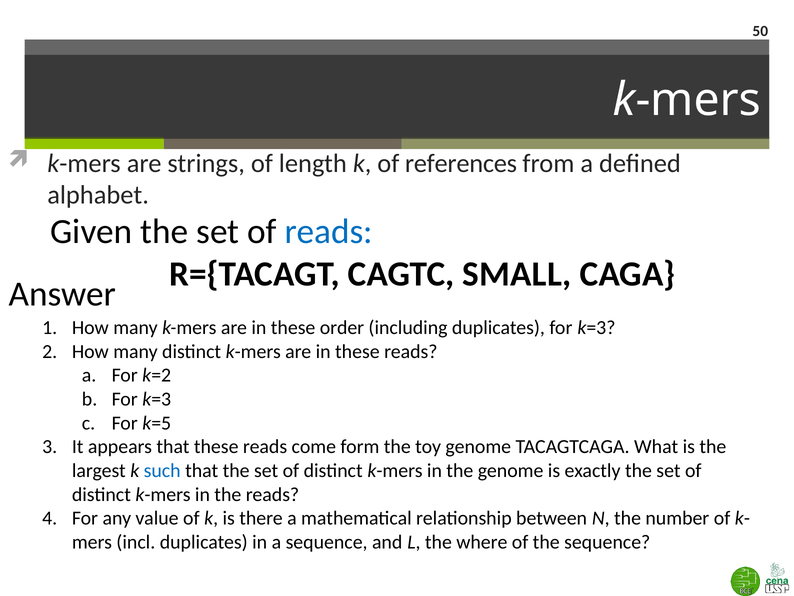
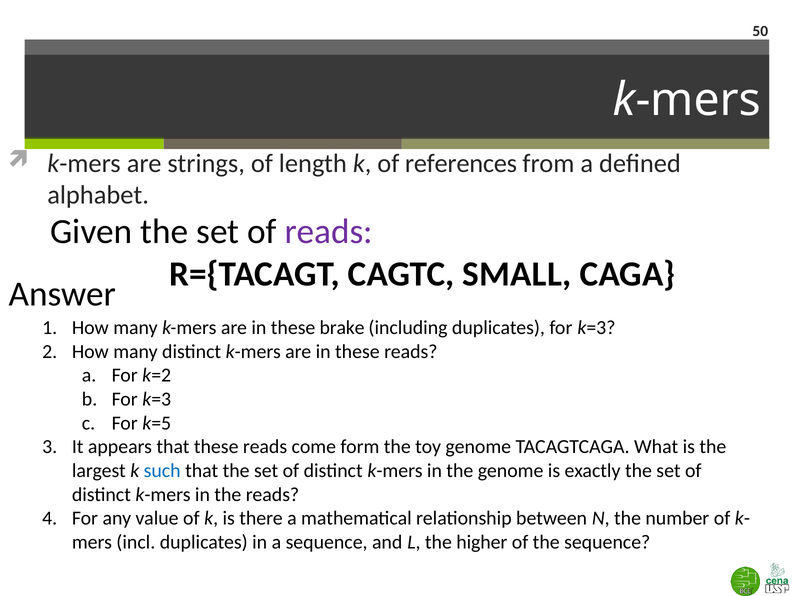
reads colour: blue -> purple (329, 231)
order: order -> brake (342, 327)
where: where -> higher (482, 542)
